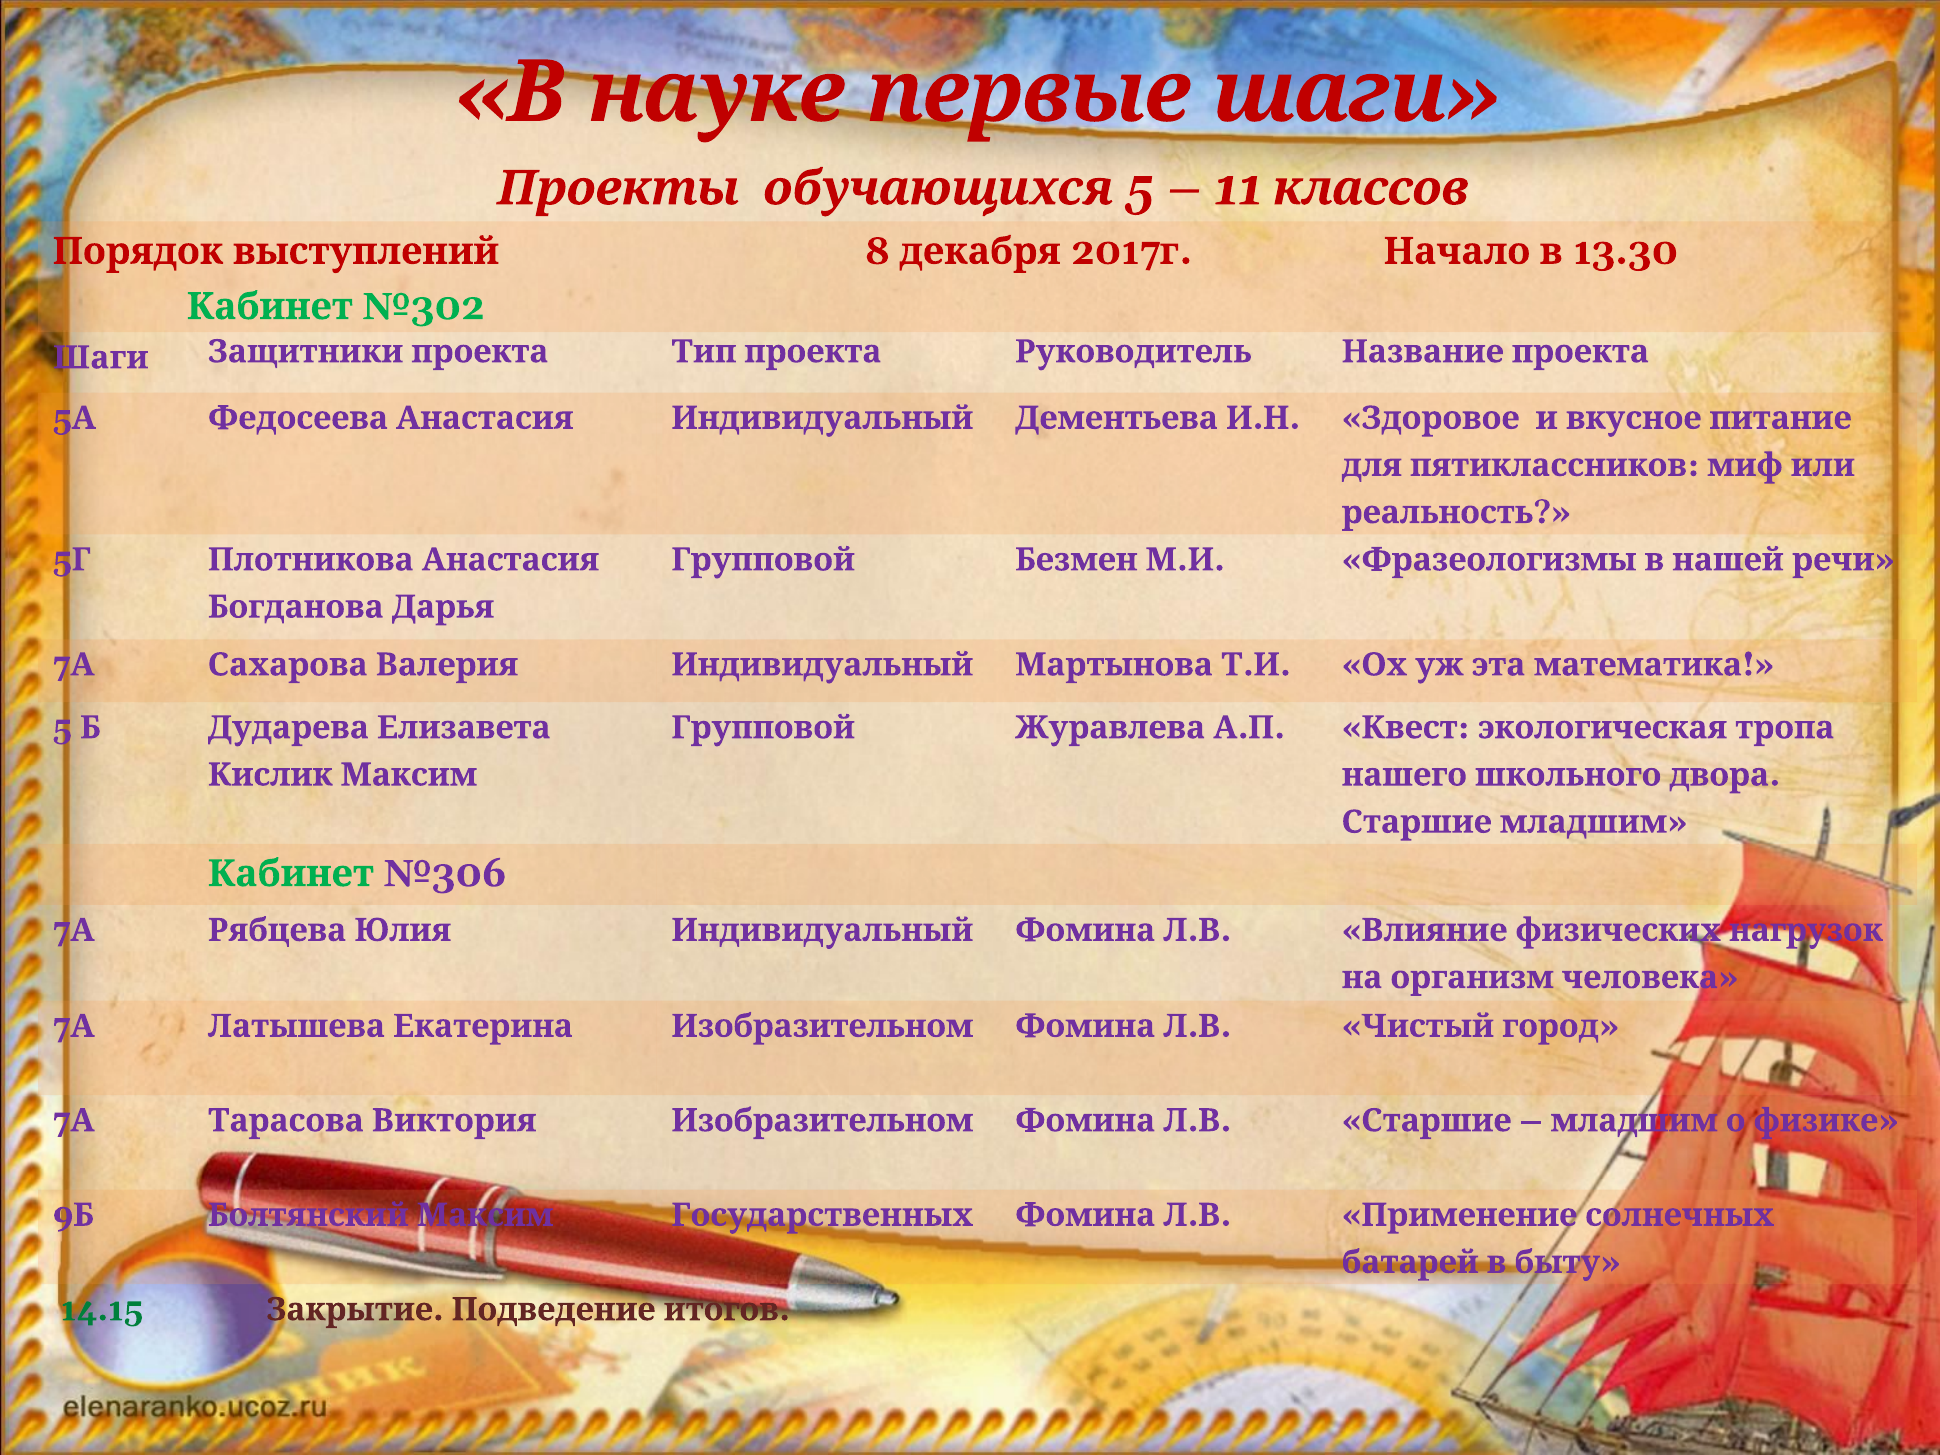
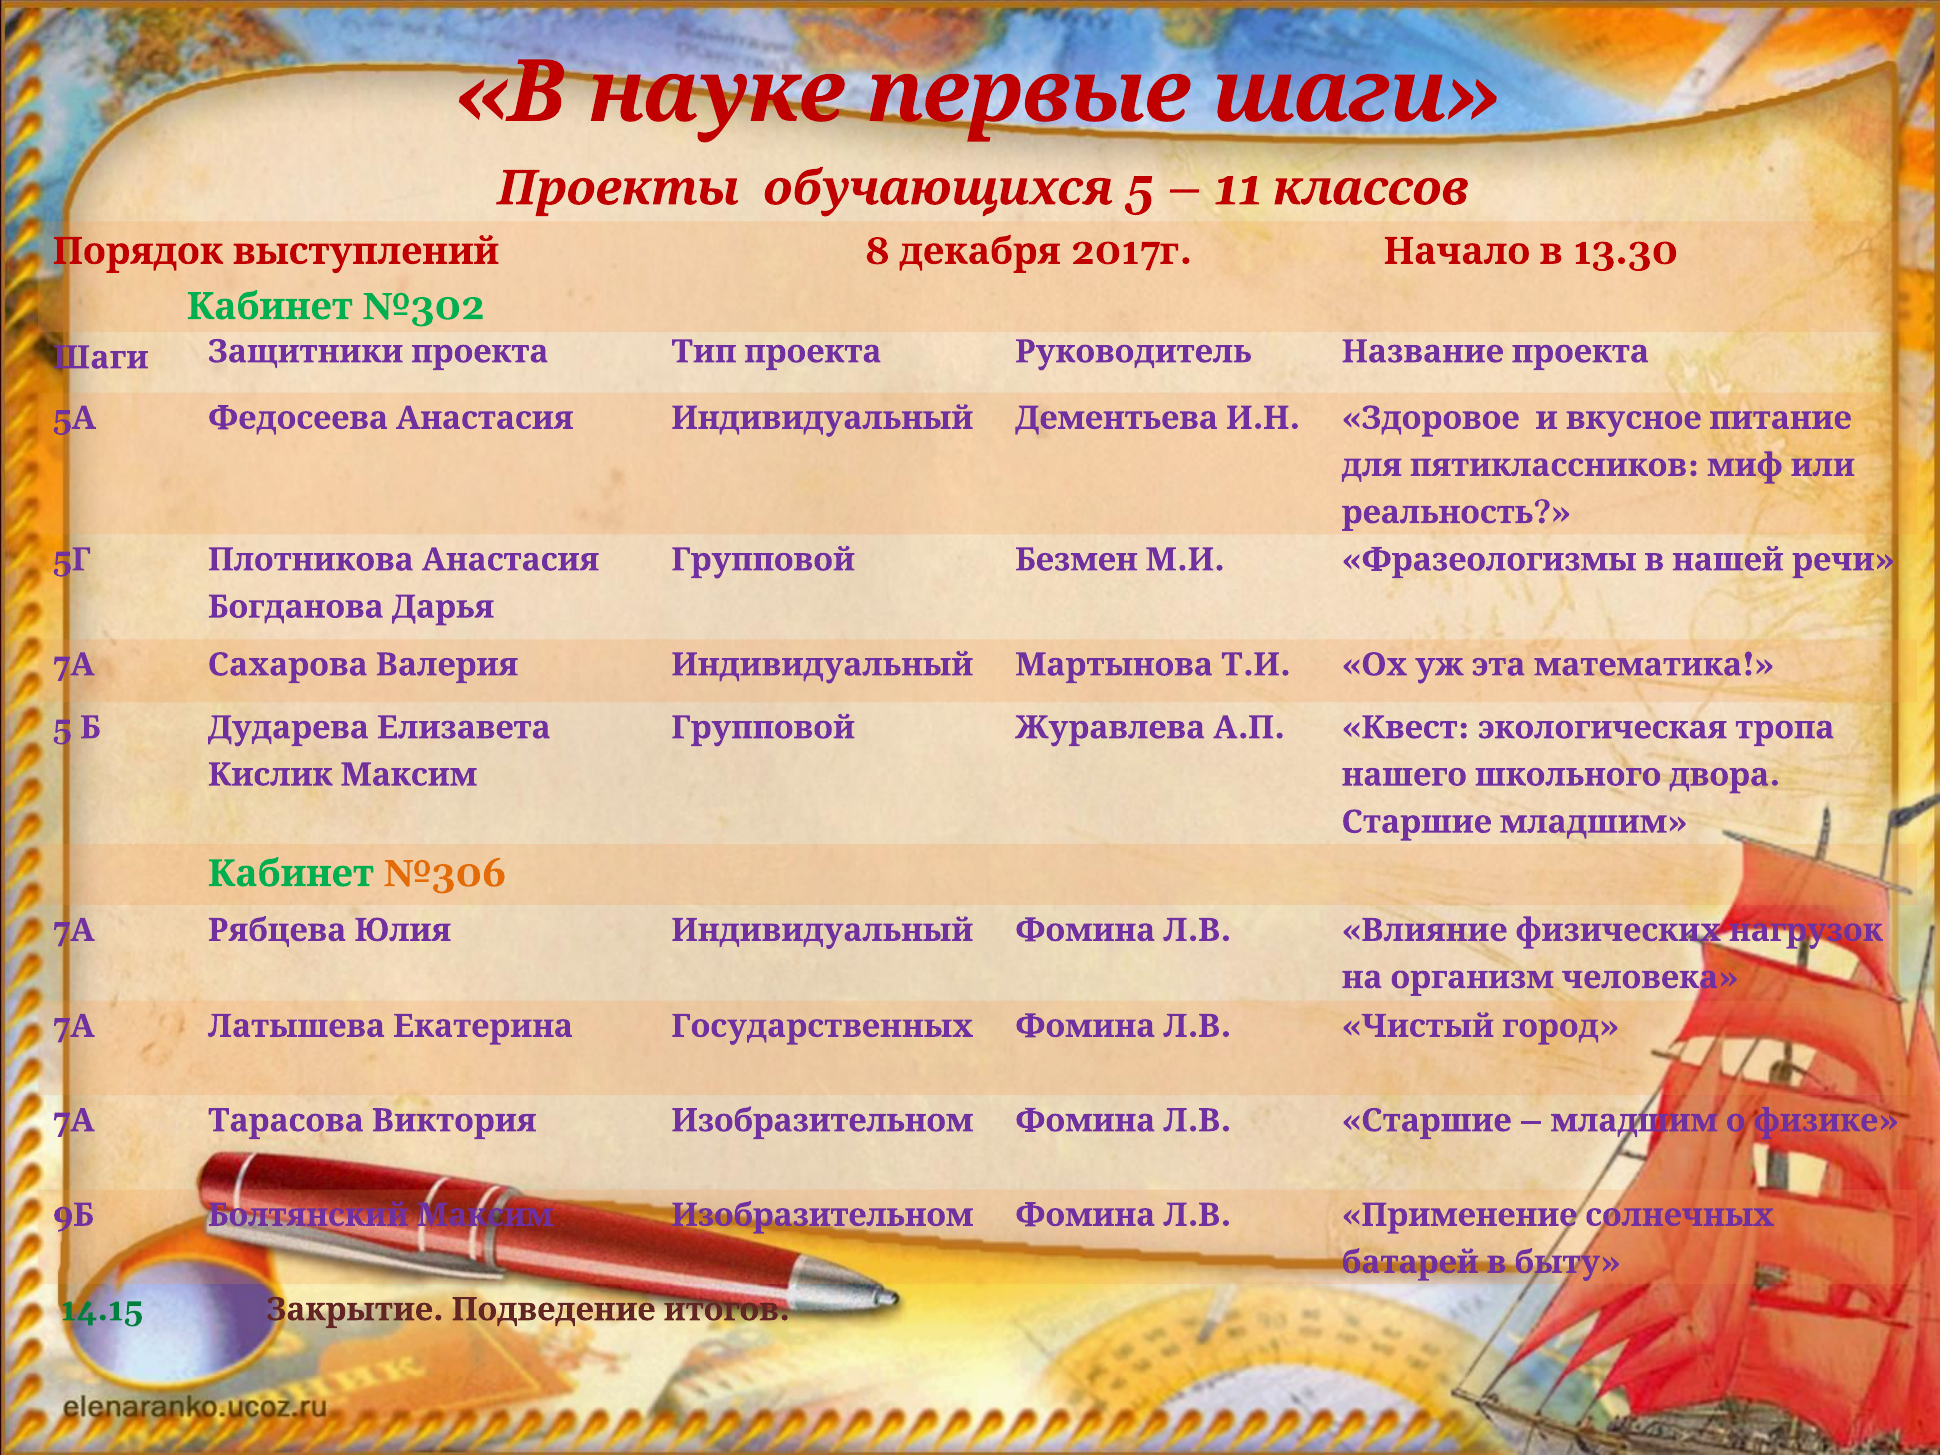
№306 colour: purple -> orange (445, 874)
Изобразительном: Изобразительном -> Государственных (822, 1026)
Максим Государственных: Государственных -> Изобразительном (822, 1215)
